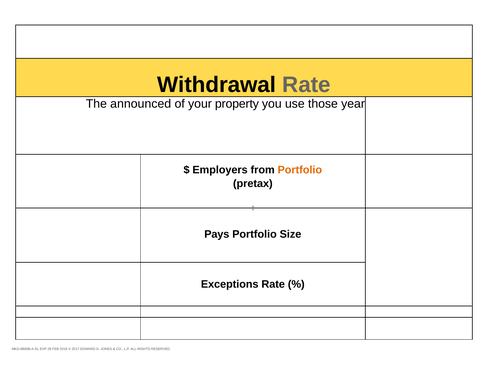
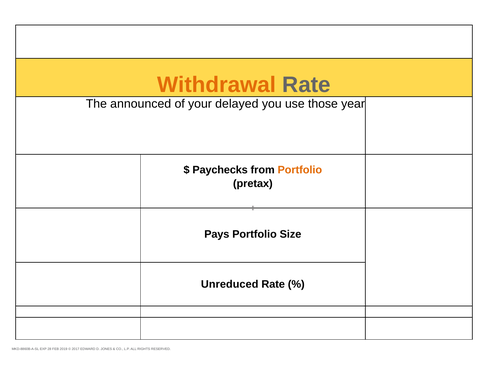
Withdrawal colour: black -> orange (217, 85)
property: property -> delayed (237, 104)
Employers: Employers -> Paychecks (220, 170)
Exceptions: Exceptions -> Unreduced (230, 284)
